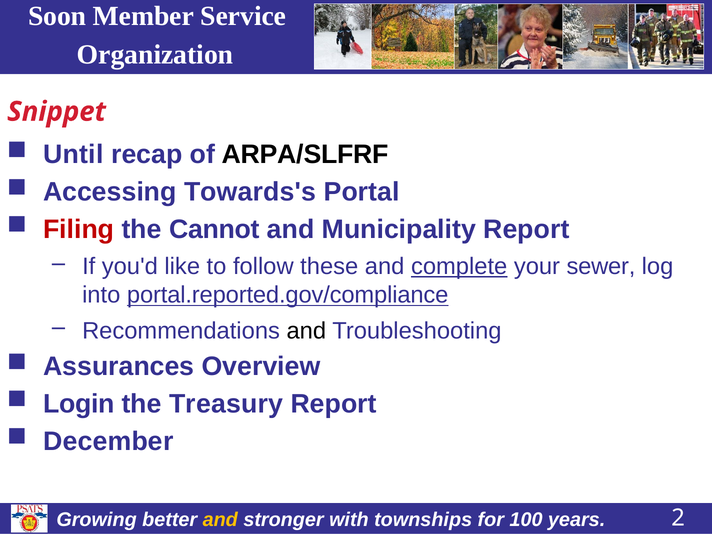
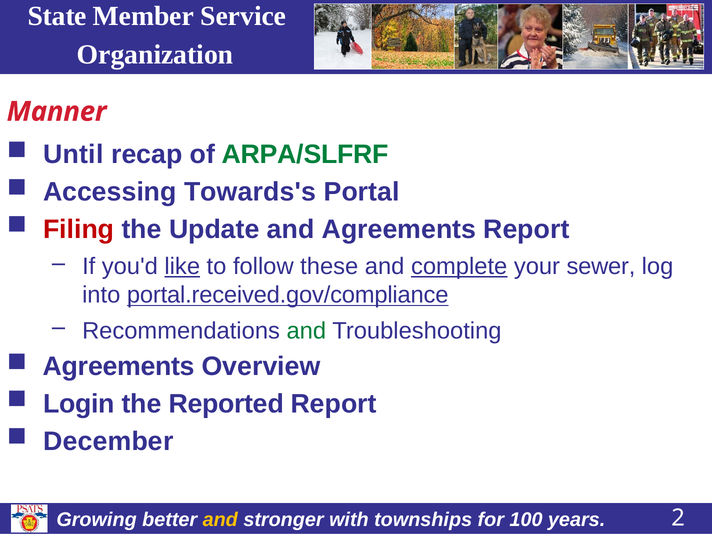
Soon: Soon -> State (57, 16)
Snippet: Snippet -> Manner (57, 112)
ARPA/SLFRF colour: black -> green (305, 155)
Cannot: Cannot -> Update (214, 229)
and Municipality: Municipality -> Agreements (399, 229)
like underline: none -> present (182, 267)
portal.reported.gov/compliance: portal.reported.gov/compliance -> portal.received.gov/compliance (288, 295)
and colour: black -> green (306, 331)
Assurances: Assurances -> Agreements (119, 367)
Treasury: Treasury -> Reported (226, 404)
